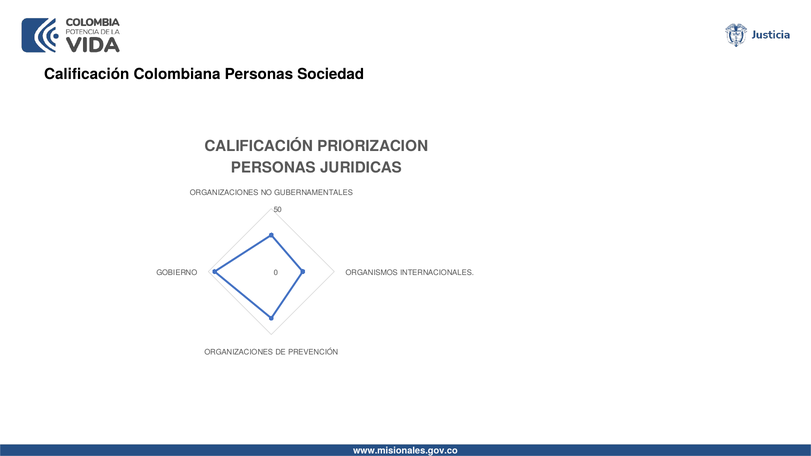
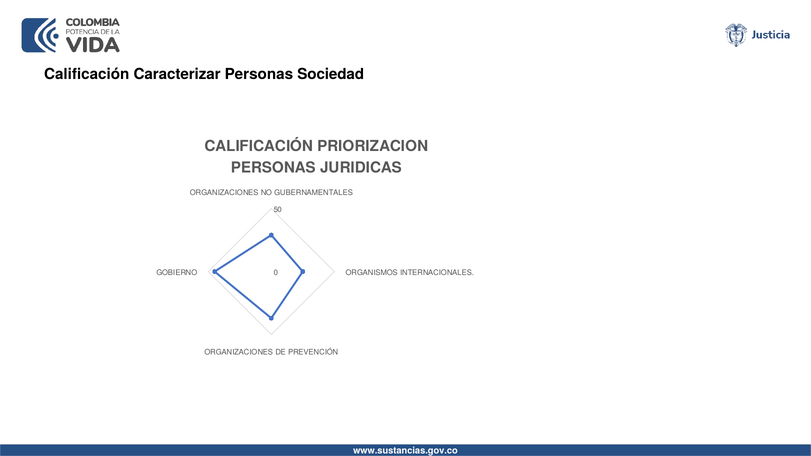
Colombiana: Colombiana -> Caracterizar (177, 74)
www.misionales.gov.co: www.misionales.gov.co -> www.sustancias.gov.co (405, 451)
